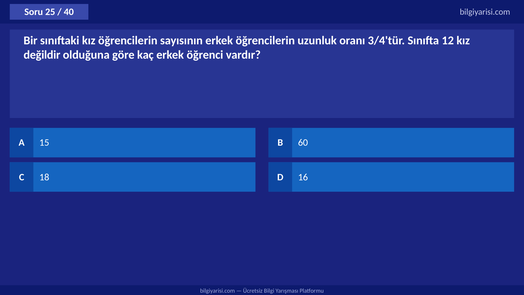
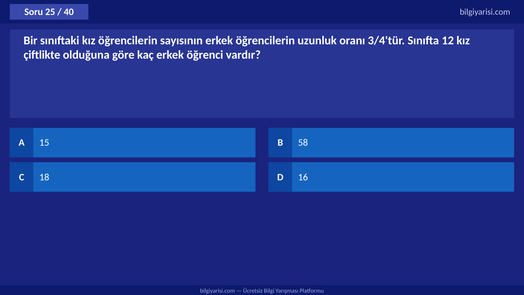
değildir: değildir -> çiftlikte (42, 55)
60: 60 -> 58 (303, 143)
